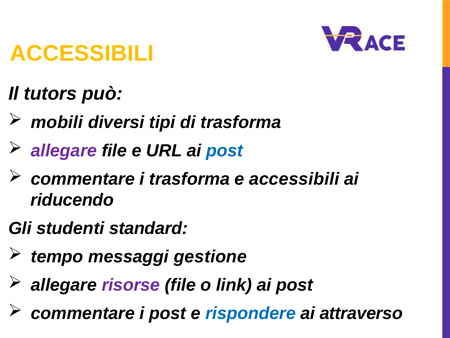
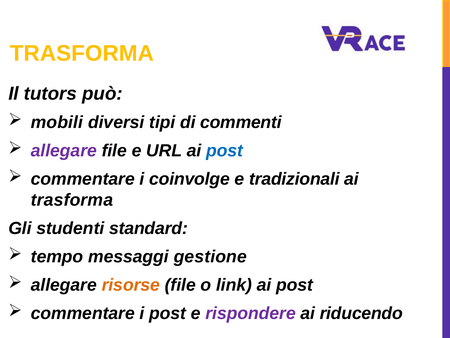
ACCESSIBILI: ACCESSIBILI -> TRASFORMA (82, 53)
di trasforma: trasforma -> commenti (241, 122)
i trasforma: trasforma -> coinvolge (190, 179)
e accessibili: accessibili -> tradizionali (294, 179)
riducendo: riducendo -> trasforma (72, 200)
risorse colour: purple -> orange (131, 285)
rispondere colour: blue -> purple (251, 313)
attraverso: attraverso -> riducendo (361, 313)
